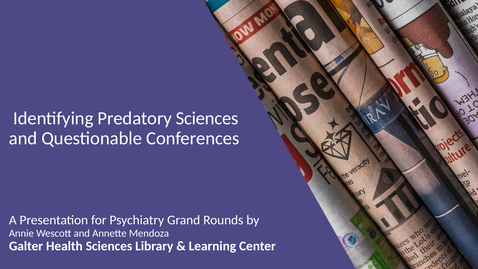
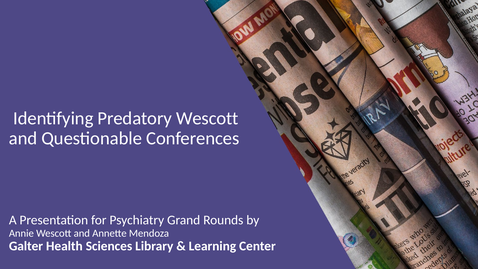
Predatory Sciences: Sciences -> Wescott (207, 118)
